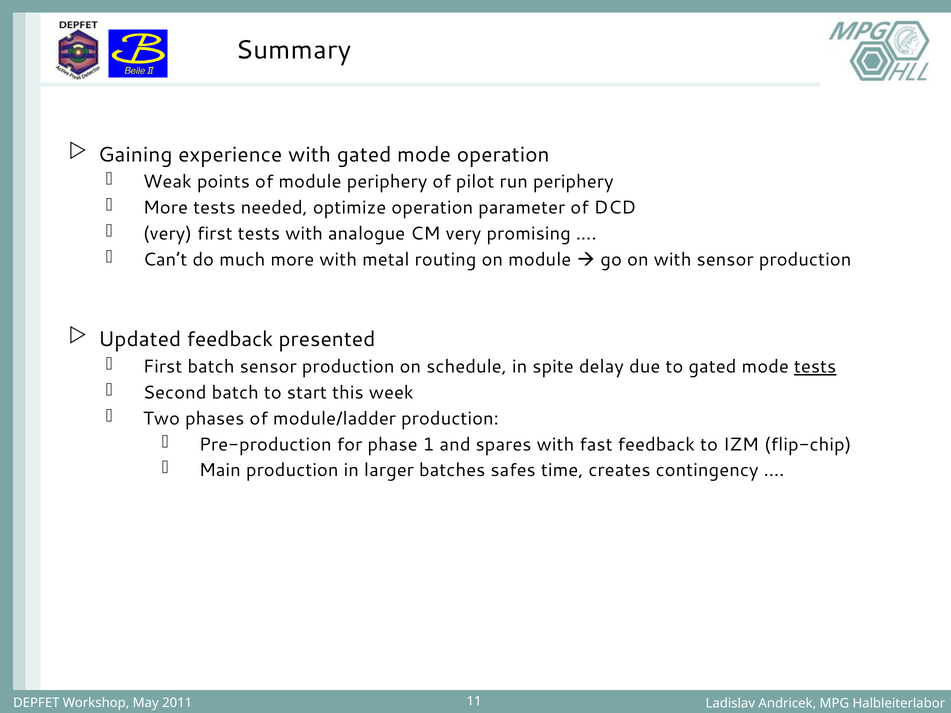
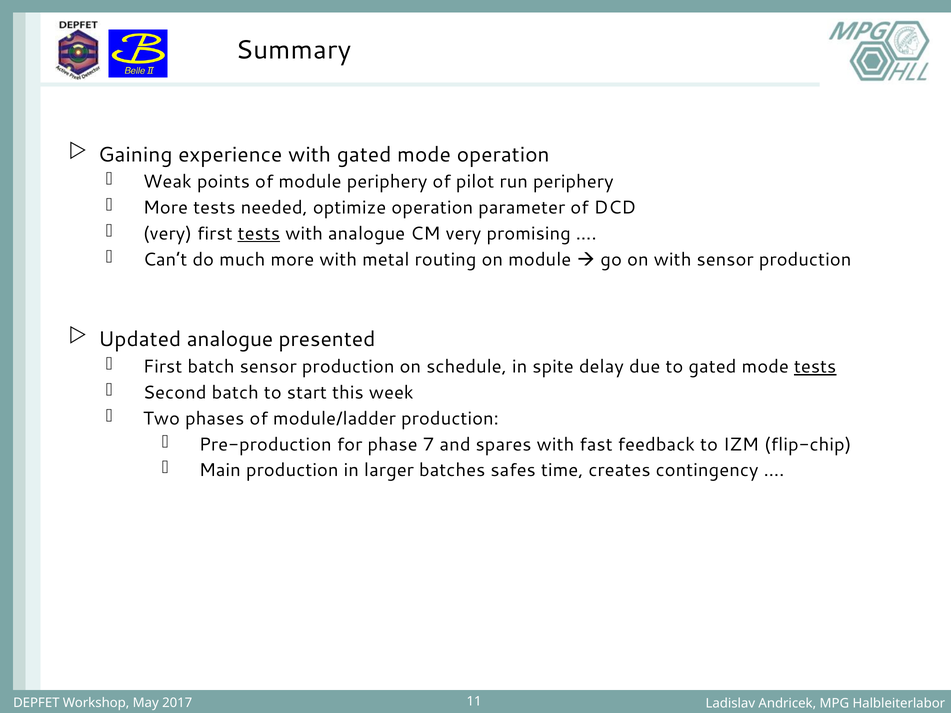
tests underline: none -> present (259, 234)
Updated feedback: feedback -> analogue (230, 340)
1: 1 -> 7 (429, 445)
2011: 2011 -> 2017 (177, 703)
